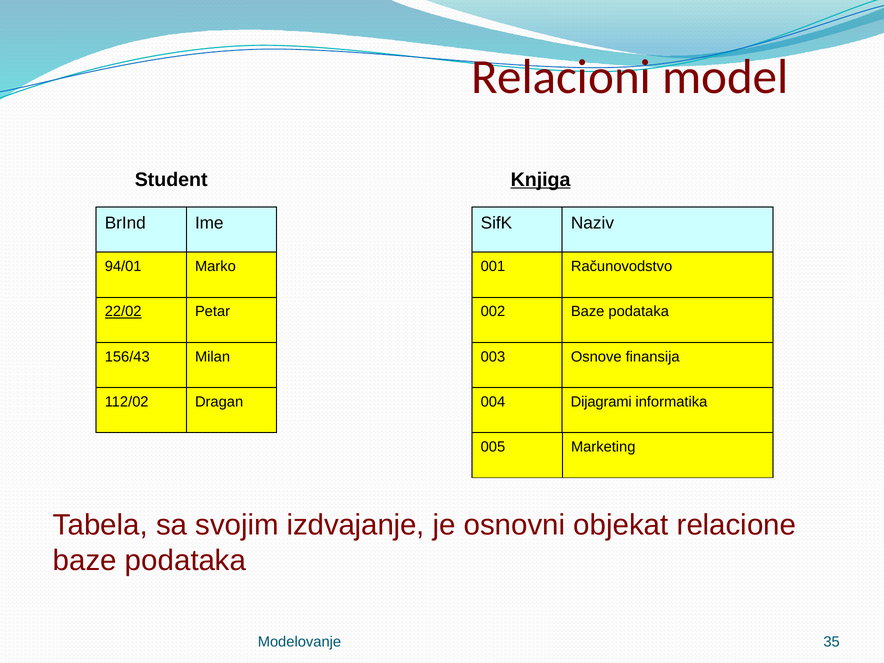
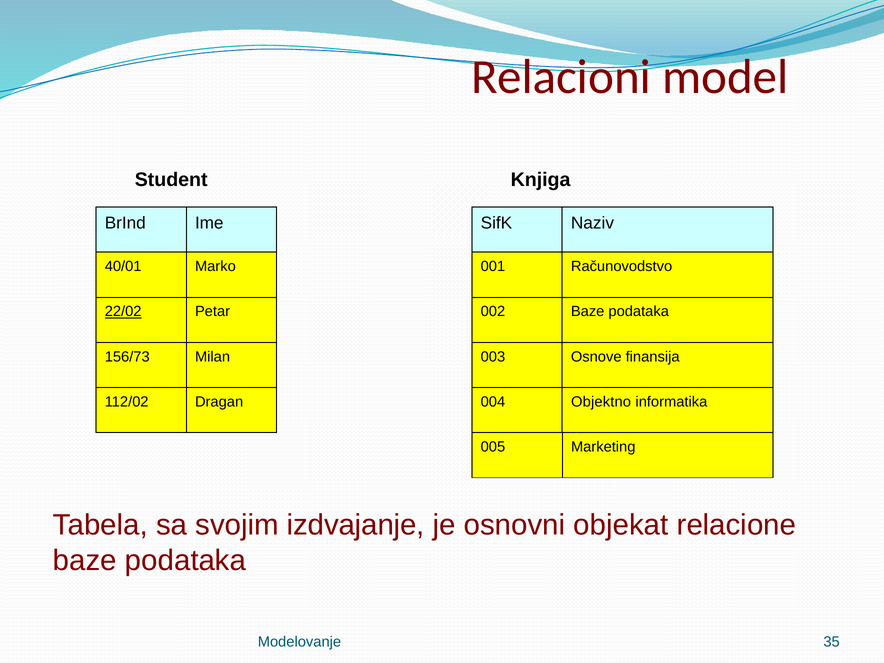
Knjiga underline: present -> none (541, 180)
94/01: 94/01 -> 40/01 (123, 266)
156/43: 156/43 -> 156/73 (127, 357)
Dijagrami: Dijagrami -> Objektno (601, 402)
